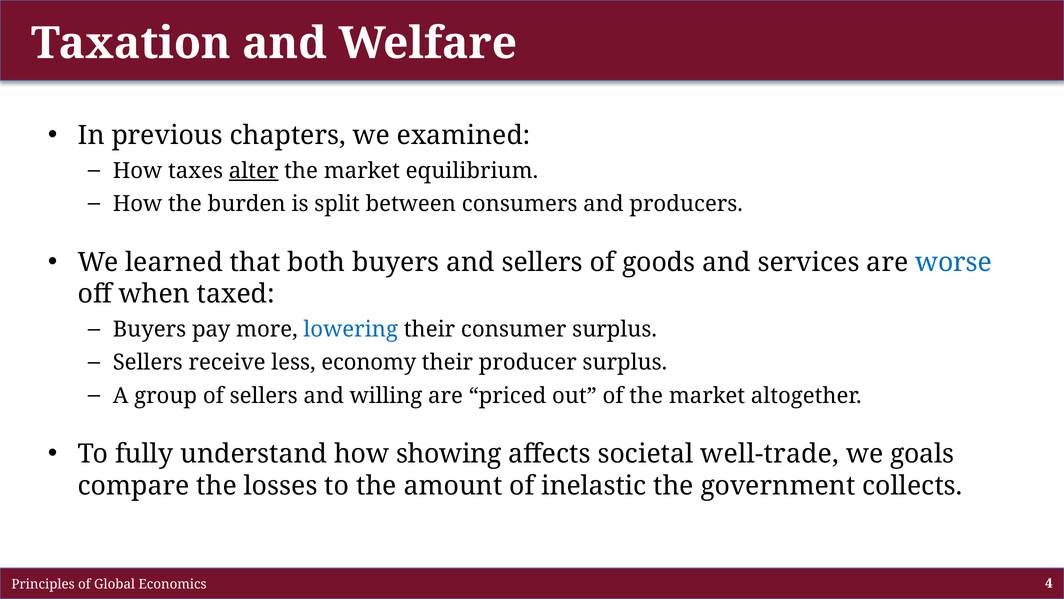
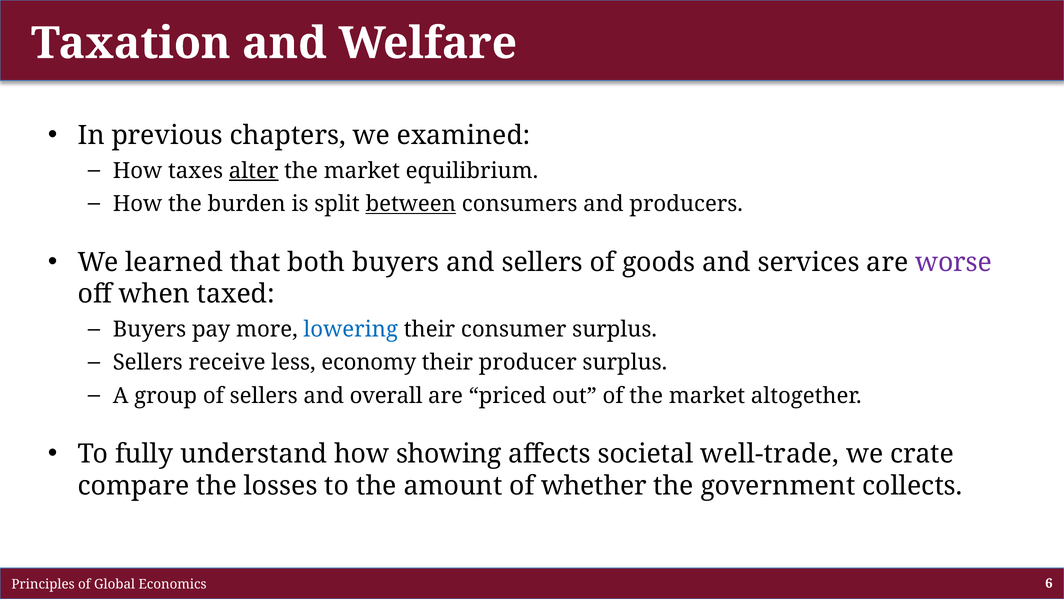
between underline: none -> present (411, 204)
worse colour: blue -> purple (954, 262)
willing: willing -> overall (386, 395)
goals: goals -> crate (922, 454)
inelastic: inelastic -> whether (594, 486)
4: 4 -> 6 (1049, 583)
